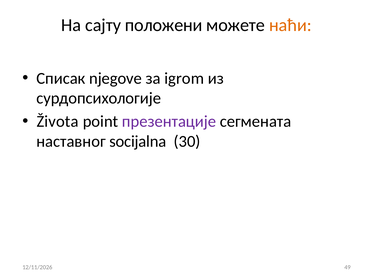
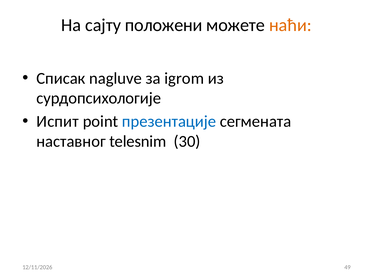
njegove: njegove -> nagluve (115, 78)
Života: Života -> Испит (58, 121)
презентације colour: purple -> blue (169, 121)
socijalna: socijalna -> telesnim (138, 141)
